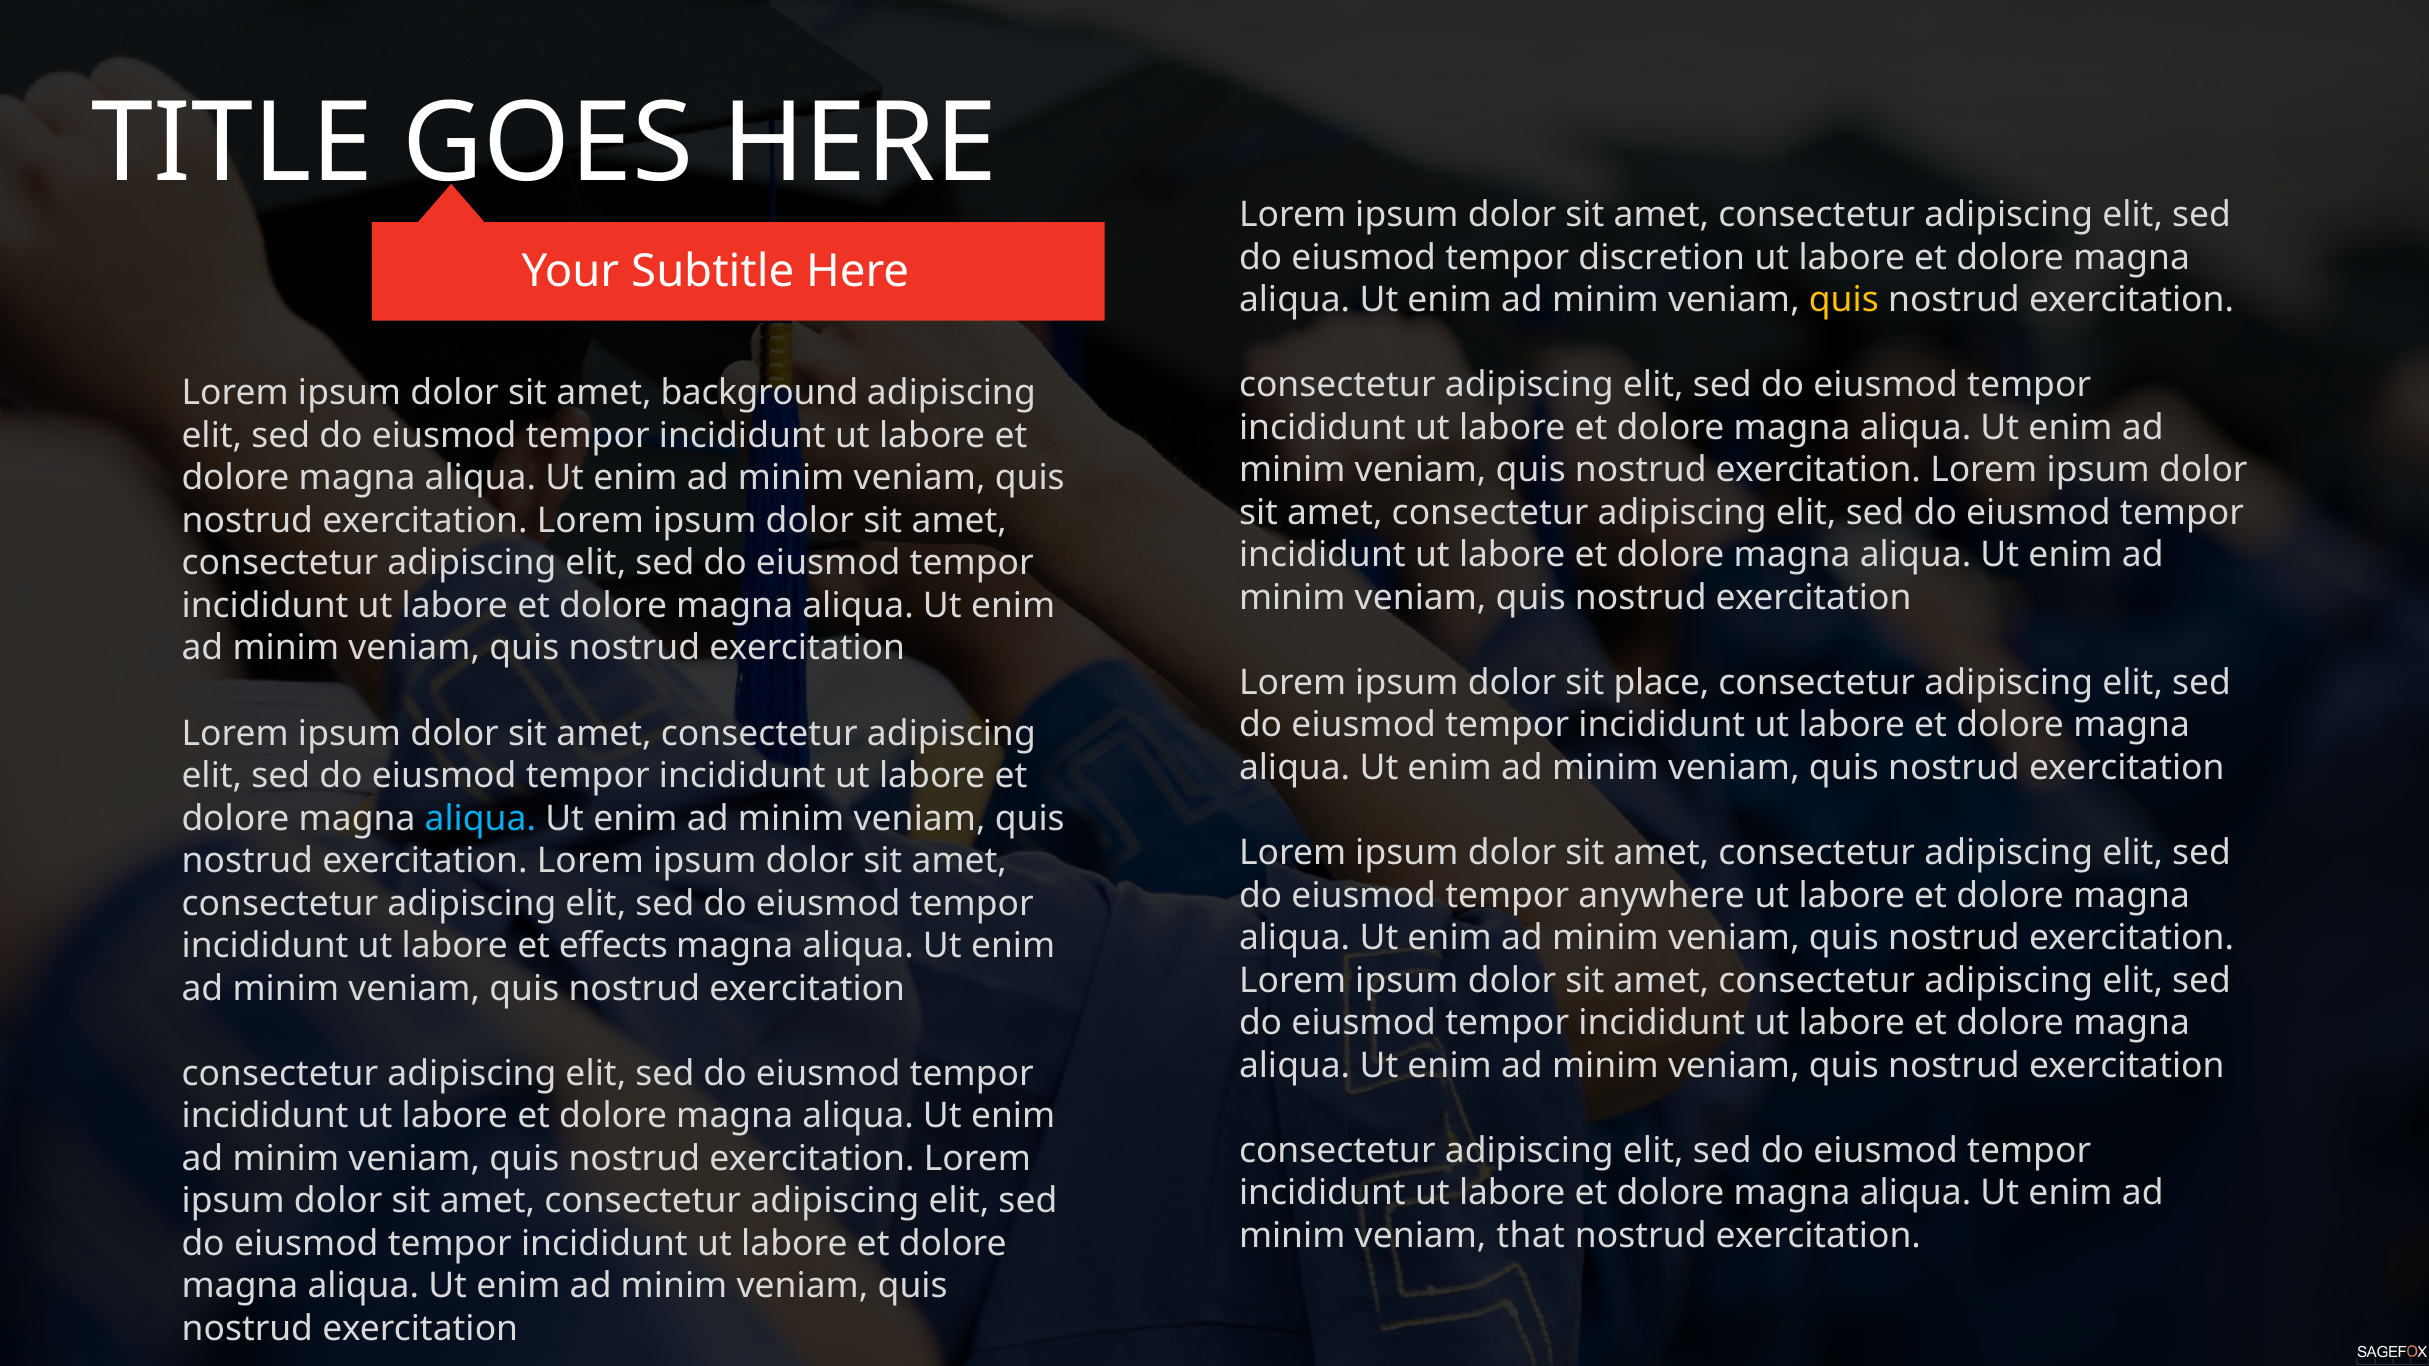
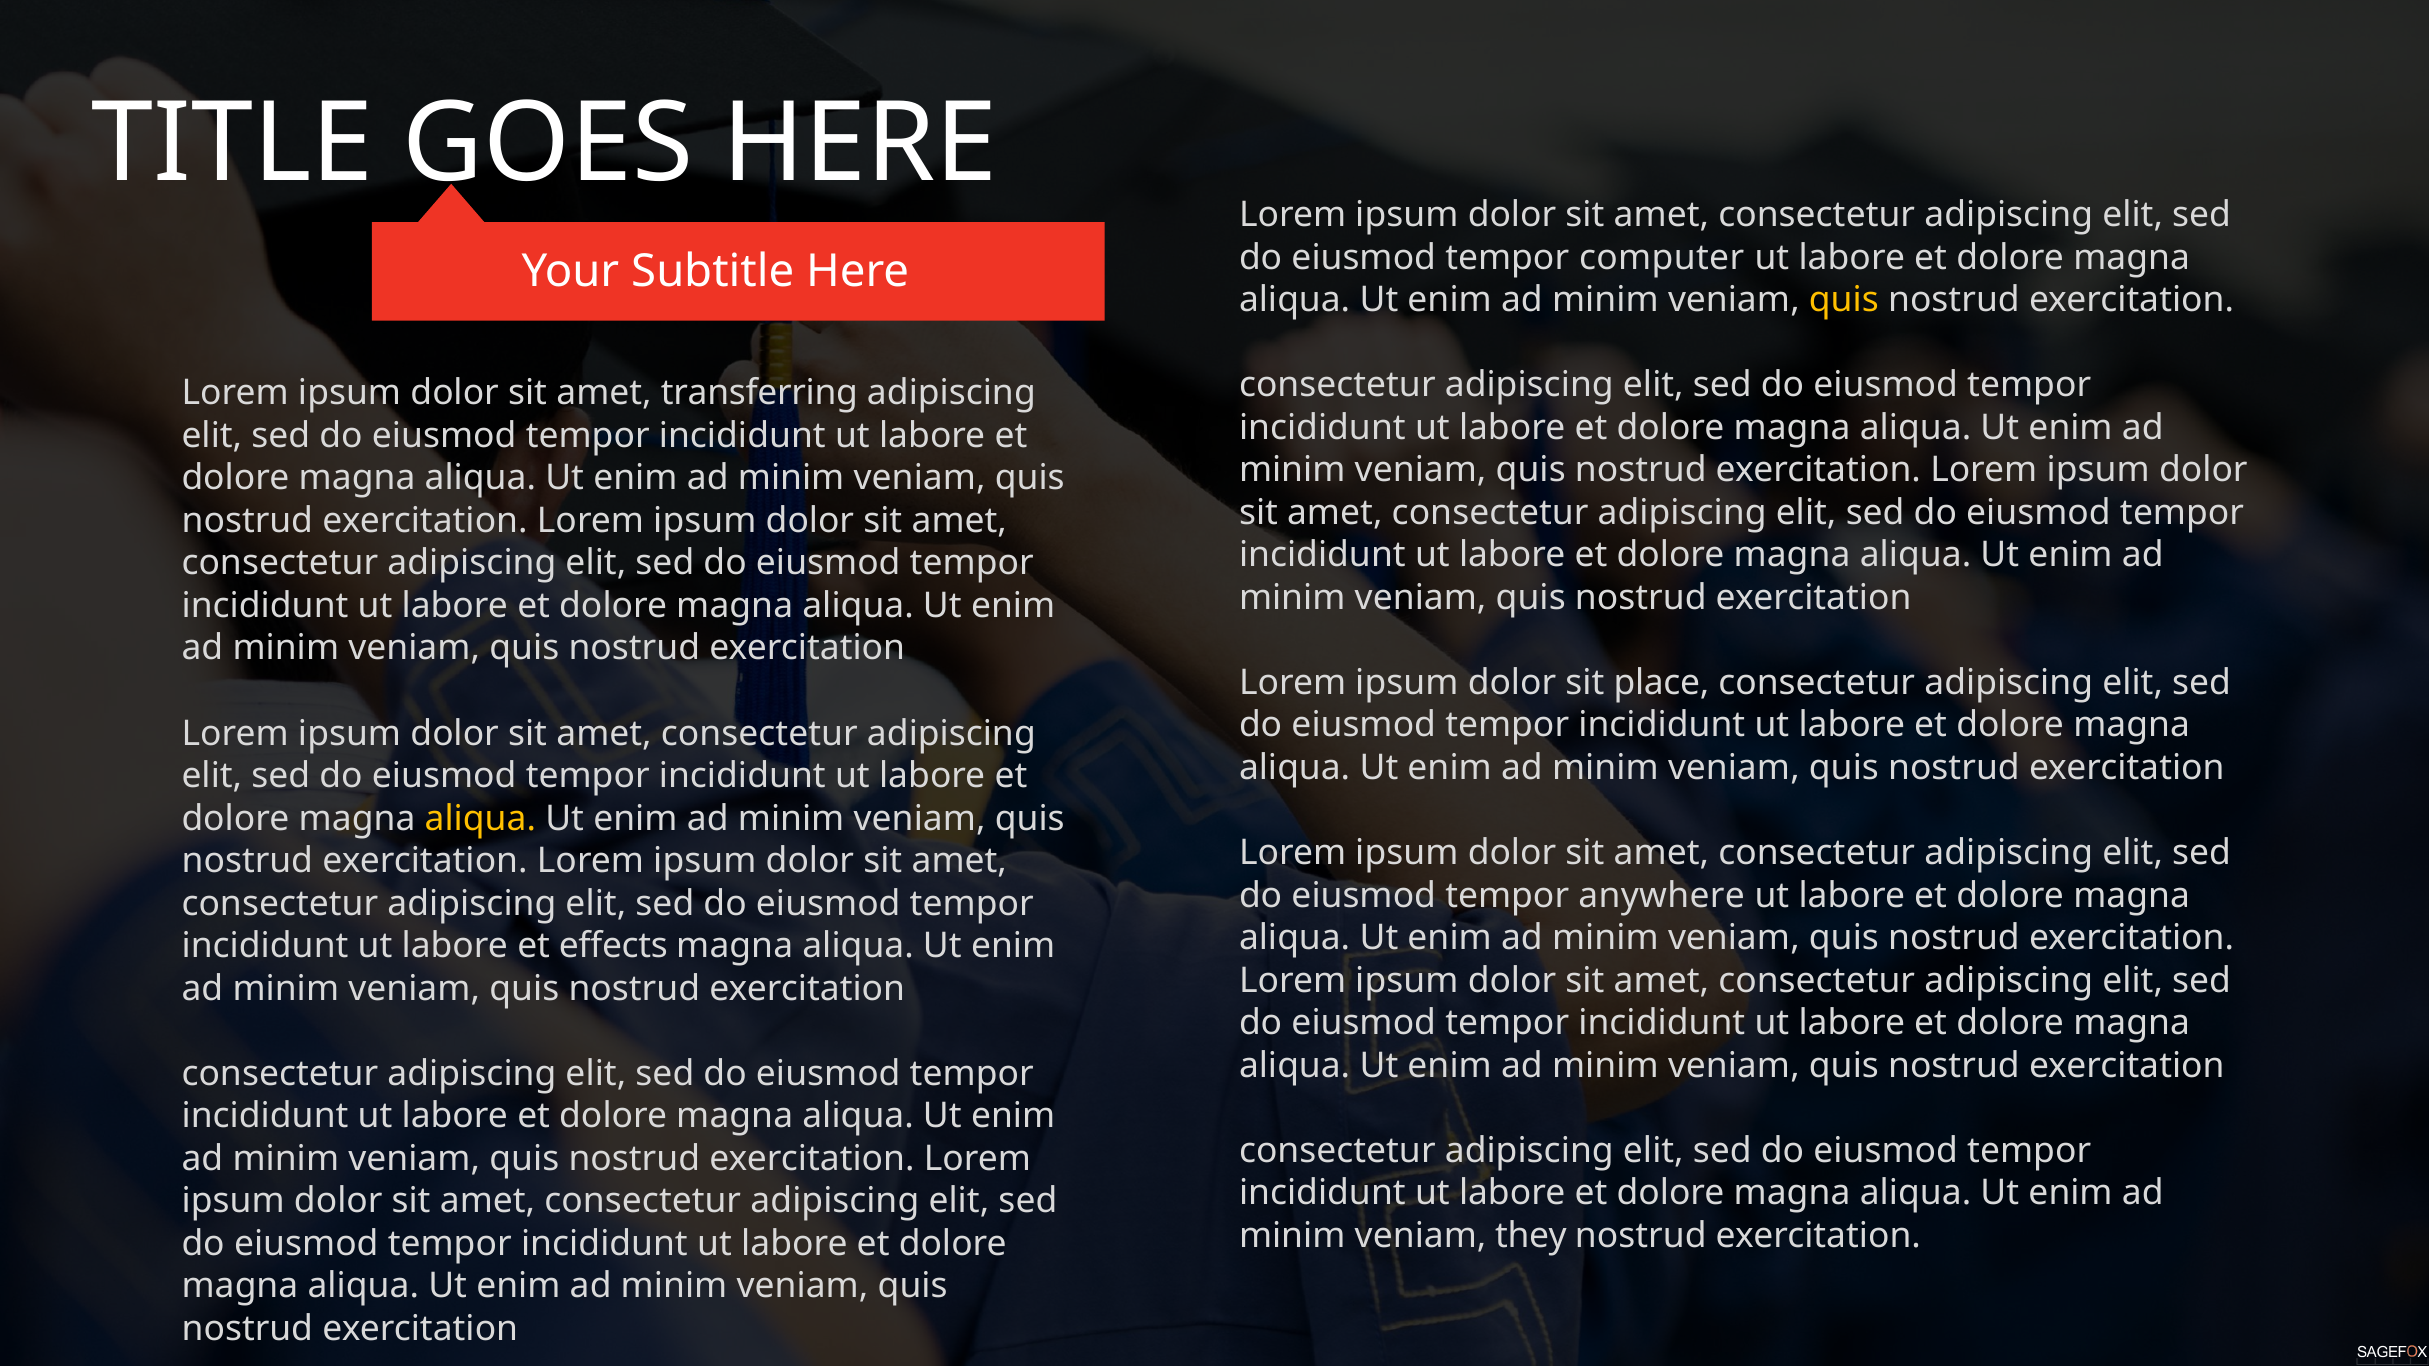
discretion: discretion -> computer (1662, 258)
background: background -> transferring (759, 393)
aliqua colour: light blue -> yellow (480, 819)
that: that -> they (1531, 1236)
